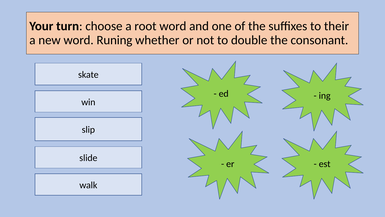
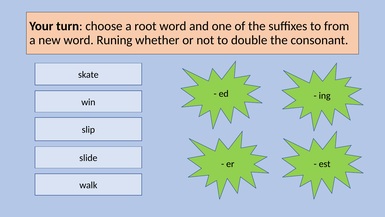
their: their -> from (337, 26)
